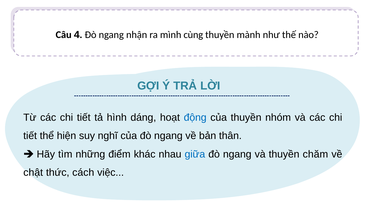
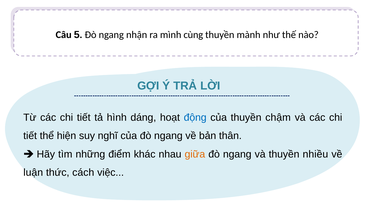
4: 4 -> 5 (77, 35)
nhóm: nhóm -> chậm (278, 118)
giữa colour: blue -> orange (195, 155)
chăm: chăm -> nhiều (315, 155)
chật: chật -> luận (33, 173)
